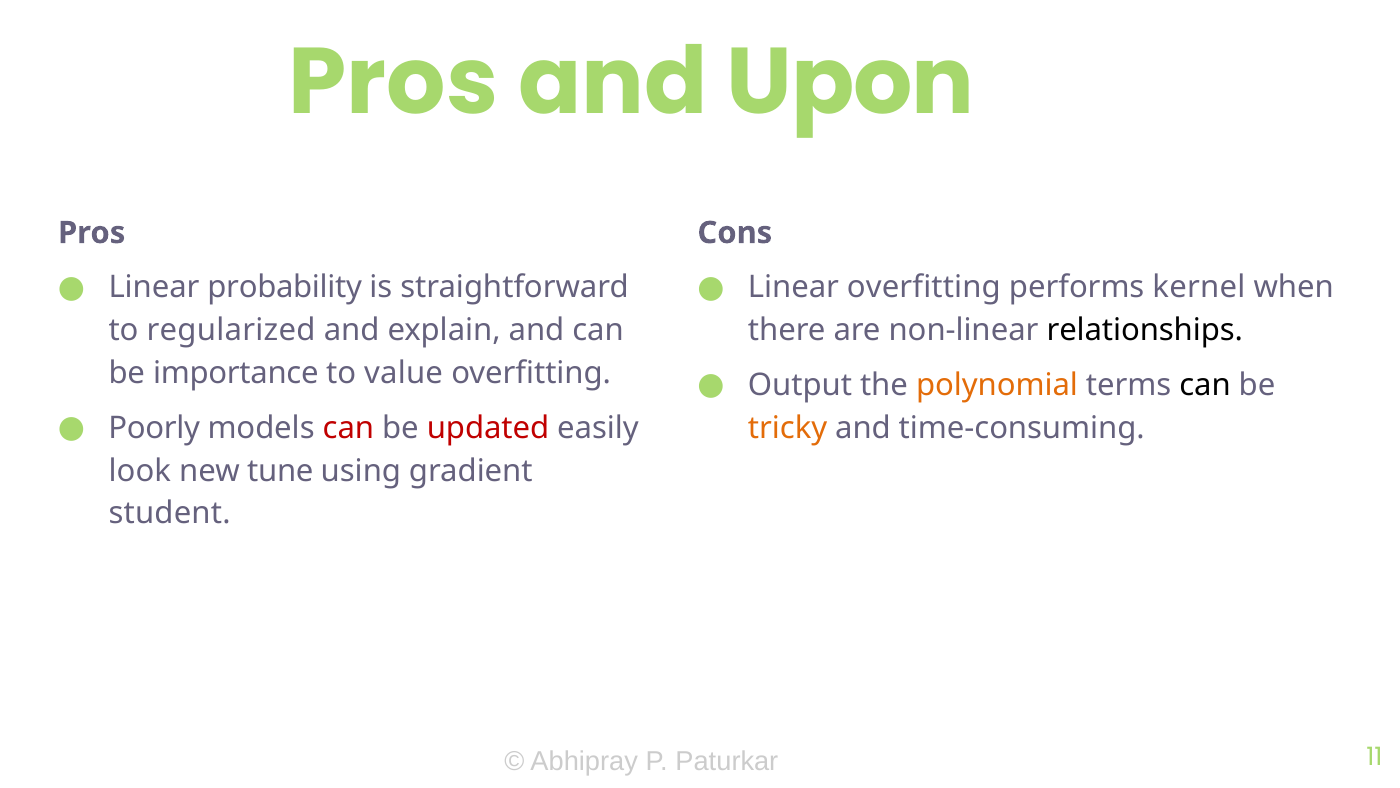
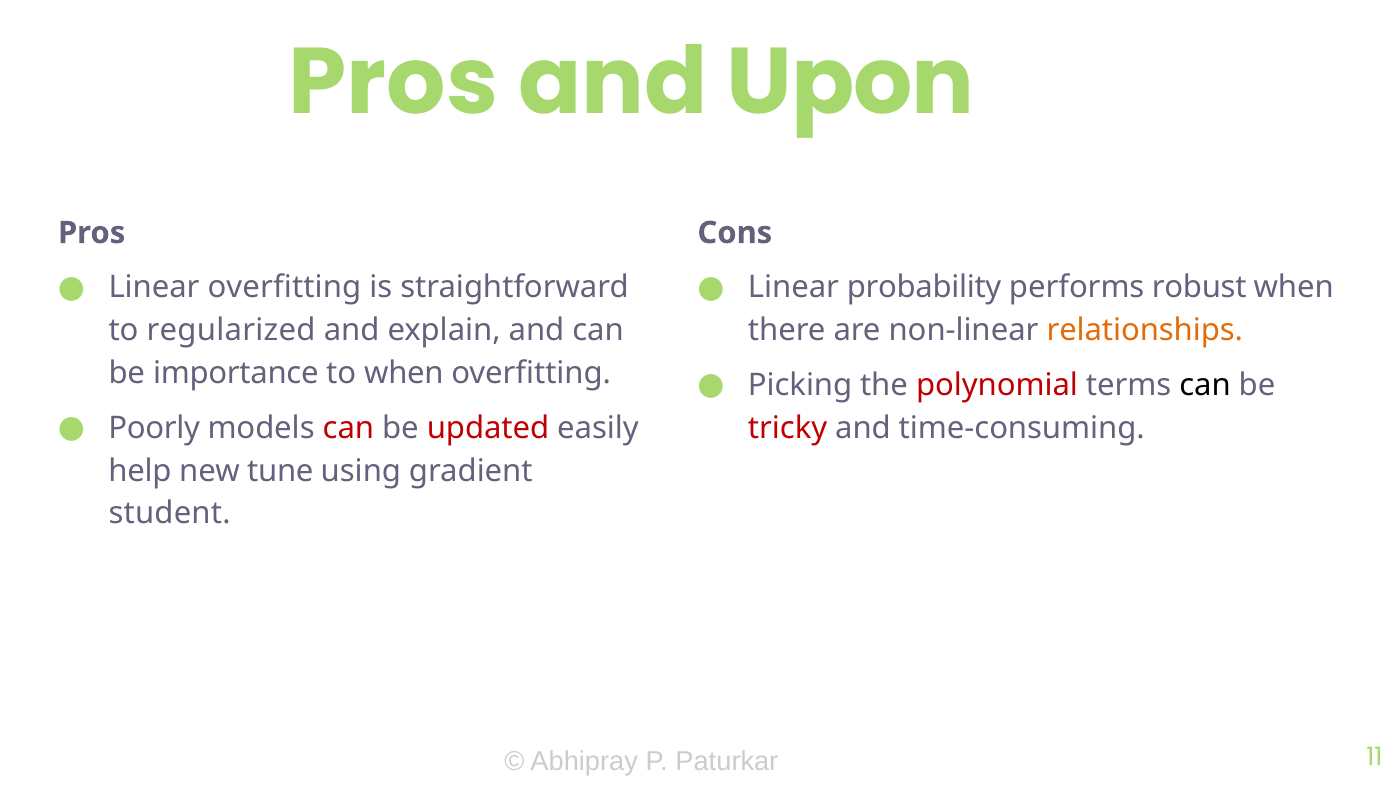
Linear probability: probability -> overfitting (284, 287)
Linear overfitting: overfitting -> probability (924, 287)
kernel: kernel -> robust (1199, 287)
relationships colour: black -> orange (1145, 330)
to value: value -> when (404, 373)
Output: Output -> Picking (800, 385)
polynomial colour: orange -> red (997, 385)
tricky colour: orange -> red (788, 428)
look: look -> help (140, 470)
